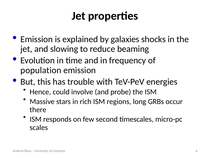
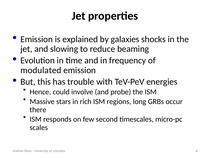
population: population -> modulated (41, 70)
